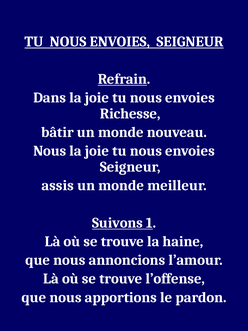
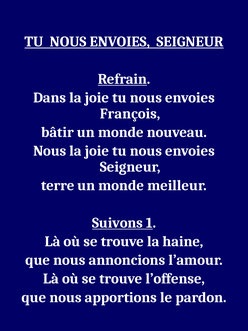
Richesse: Richesse -> François (130, 113)
assis: assis -> terre (58, 185)
